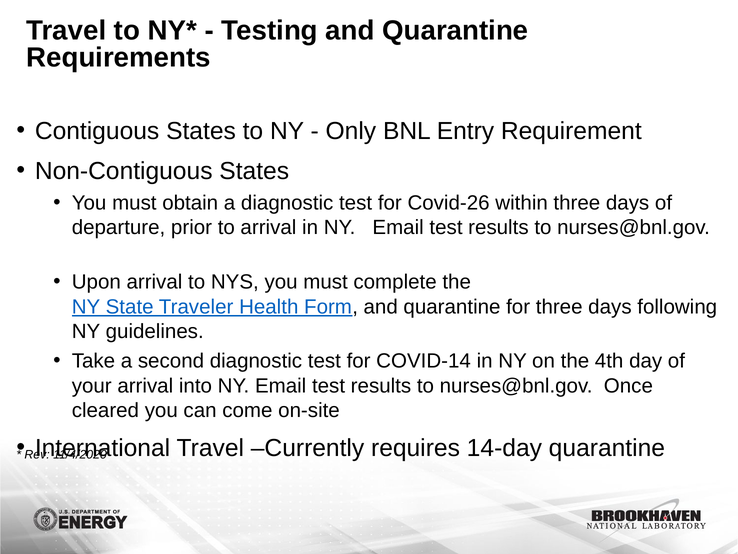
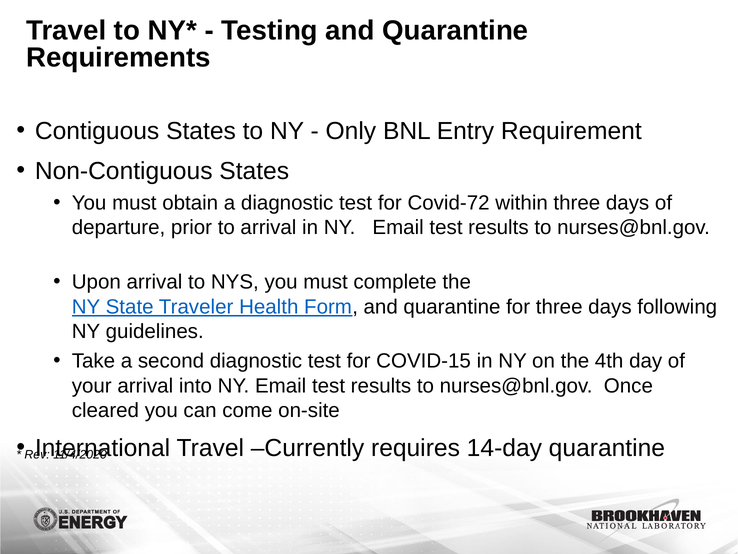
Covid-26: Covid-26 -> Covid-72 (449, 203)
COVID-14: COVID-14 -> COVID-15 (424, 361)
